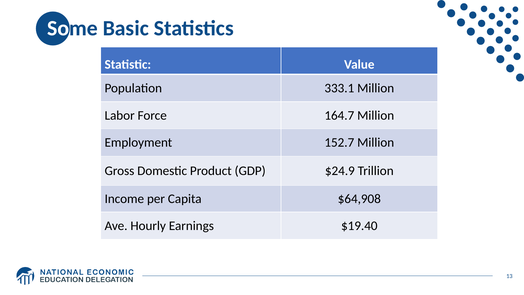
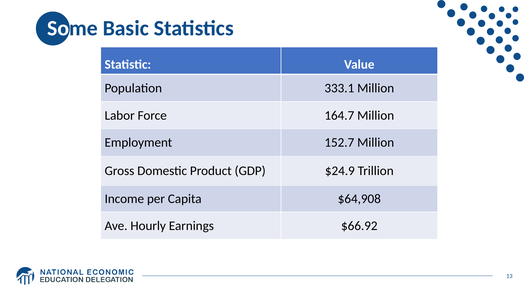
$19.40: $19.40 -> $66.92 (359, 226)
